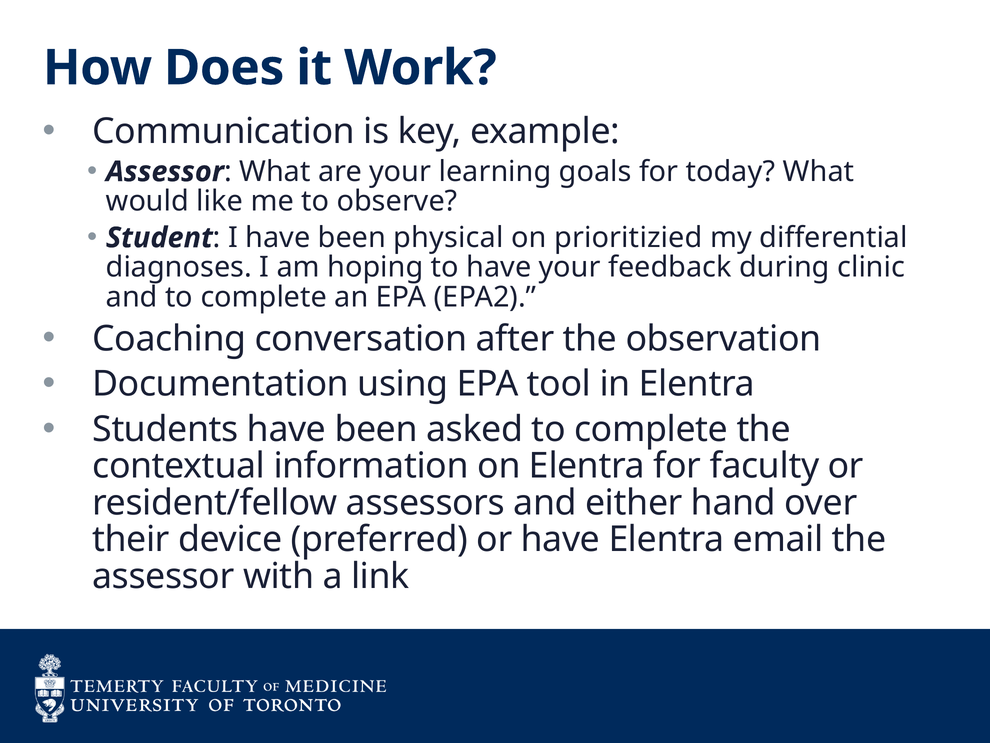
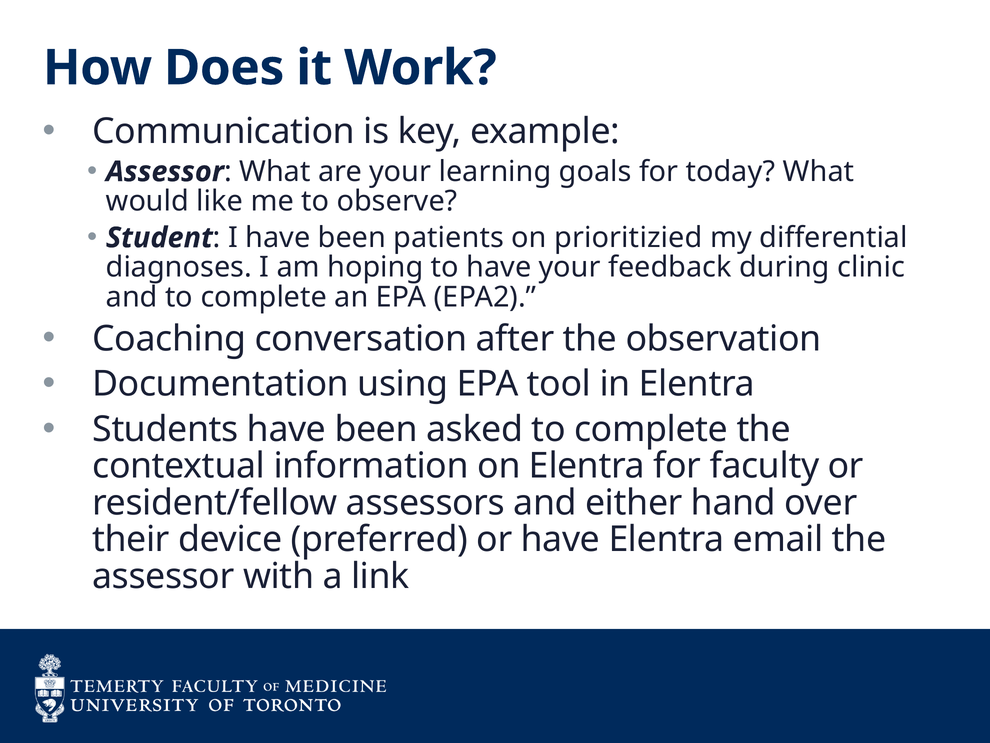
physical: physical -> patients (449, 238)
